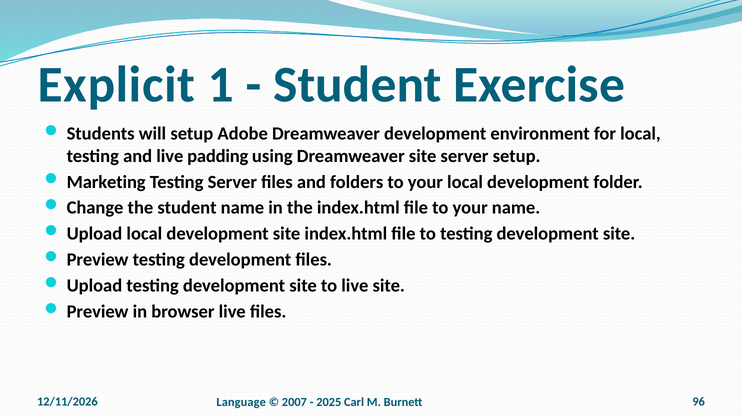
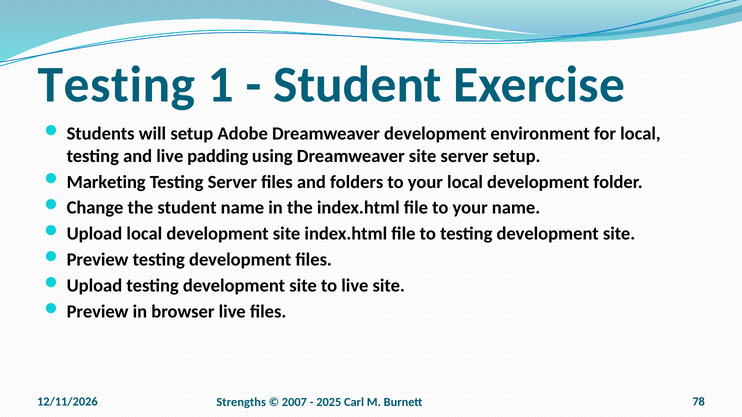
Explicit: Explicit -> Testing (116, 85)
Language: Language -> Strengths (241, 402)
96: 96 -> 78 (699, 402)
